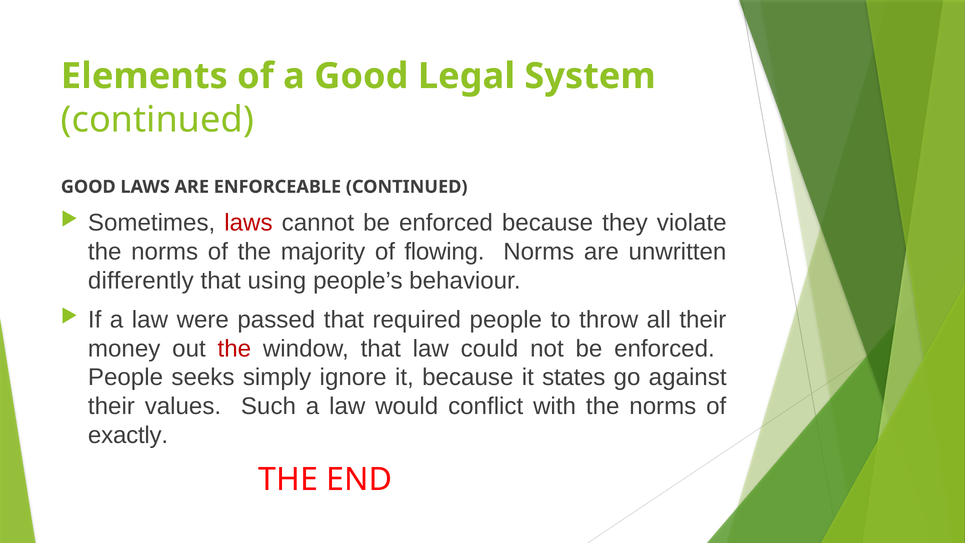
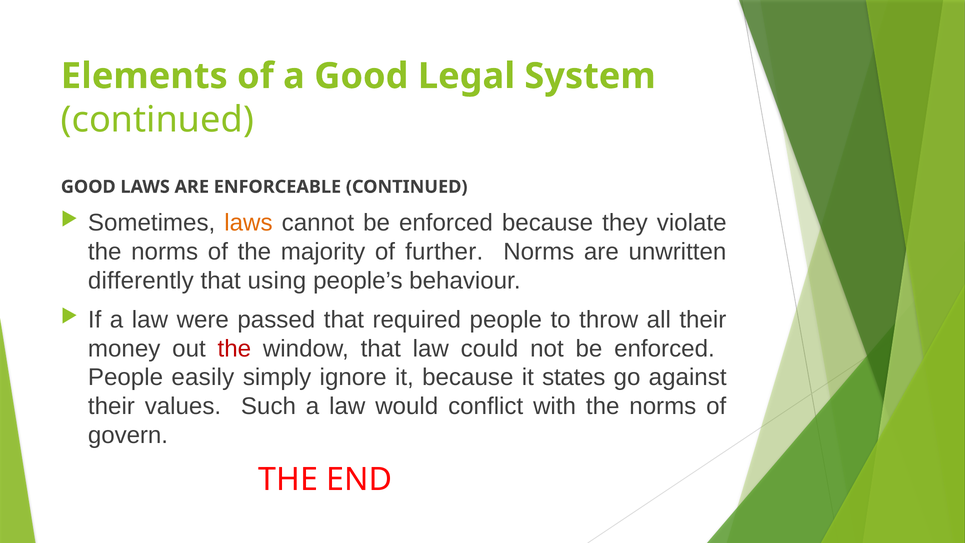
laws colour: red -> orange (248, 223)
flowing: flowing -> further (444, 252)
seeks: seeks -> easily (203, 377)
exactly: exactly -> govern (128, 435)
